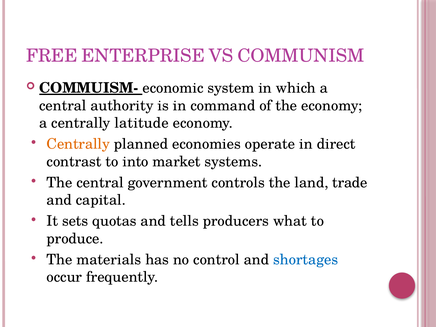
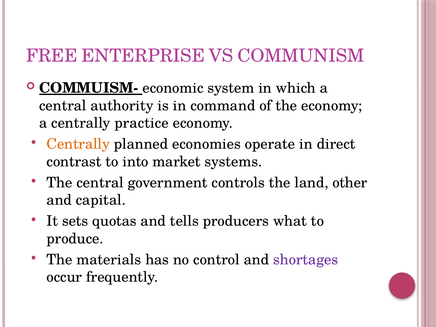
latitude: latitude -> practice (142, 123)
trade: trade -> other (350, 183)
shortages colour: blue -> purple (306, 260)
